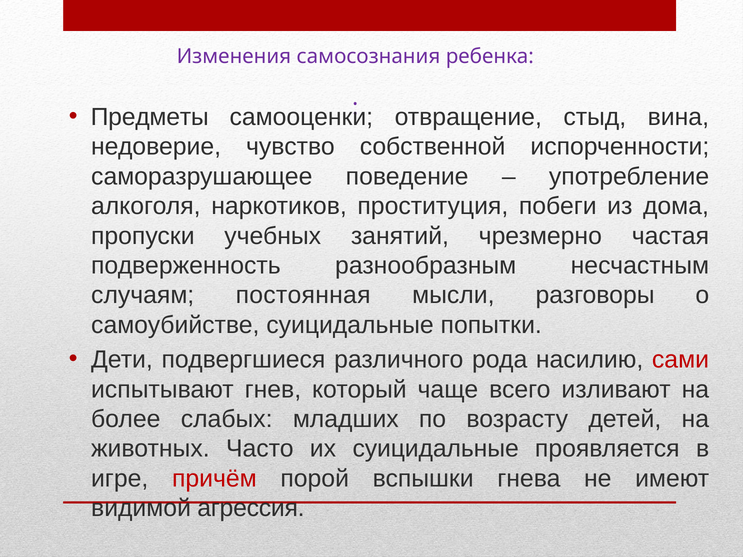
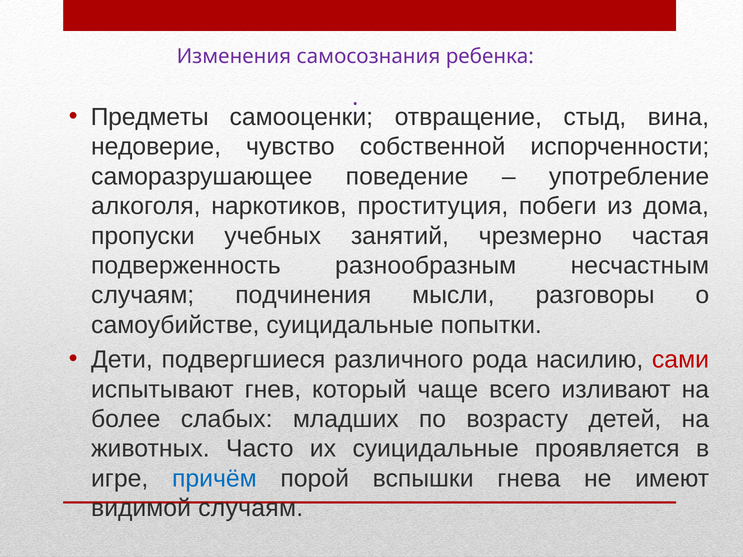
постоянная: постоянная -> подчинения (303, 295)
причём colour: red -> blue (214, 479)
видимой агрессия: агрессия -> случаям (251, 508)
